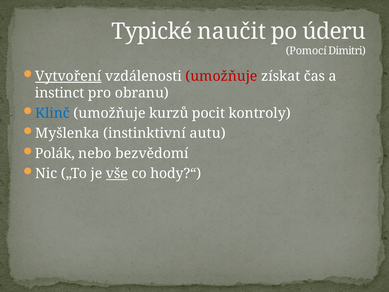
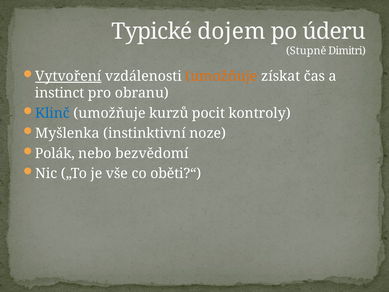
naučit: naučit -> dojem (231, 31)
Pomocí: Pomocí -> Stupně (306, 51)
umožňuje colour: red -> orange (221, 76)
autu: autu -> noze (208, 133)
vše underline: present -> none (117, 173)
hody?“: hody?“ -> oběti?“ (176, 173)
